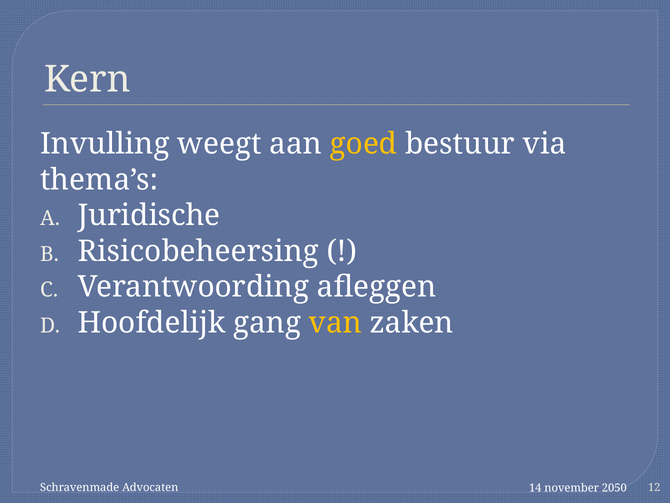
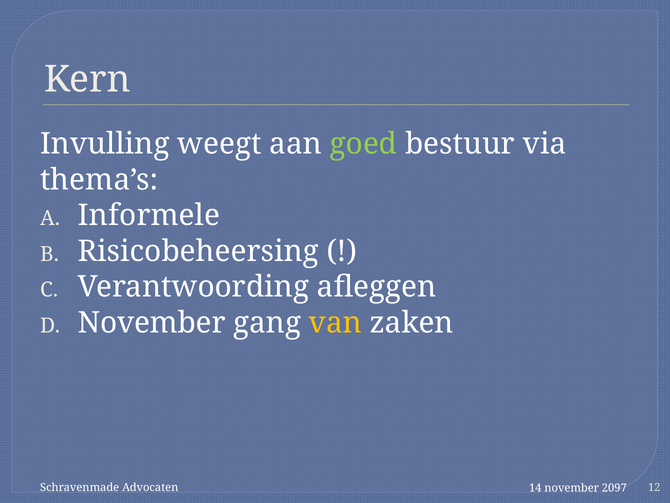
goed colour: yellow -> light green (364, 144)
Juridische: Juridische -> Informele (149, 215)
Hoofdelijk: Hoofdelijk -> November (152, 323)
2050: 2050 -> 2097 (614, 488)
